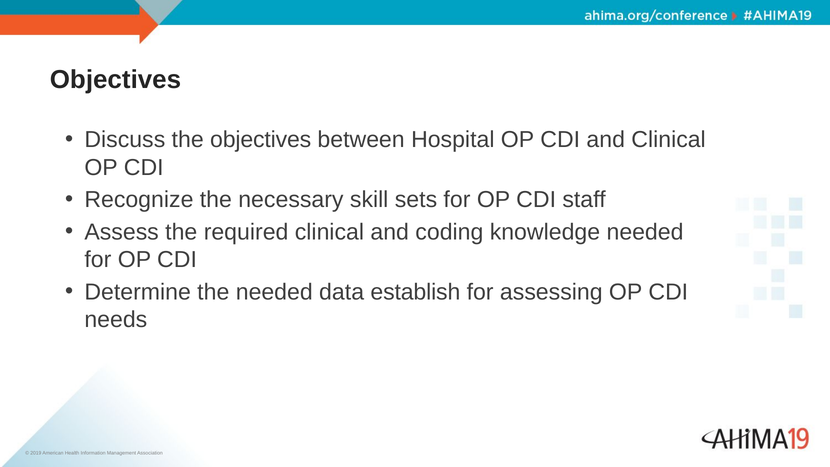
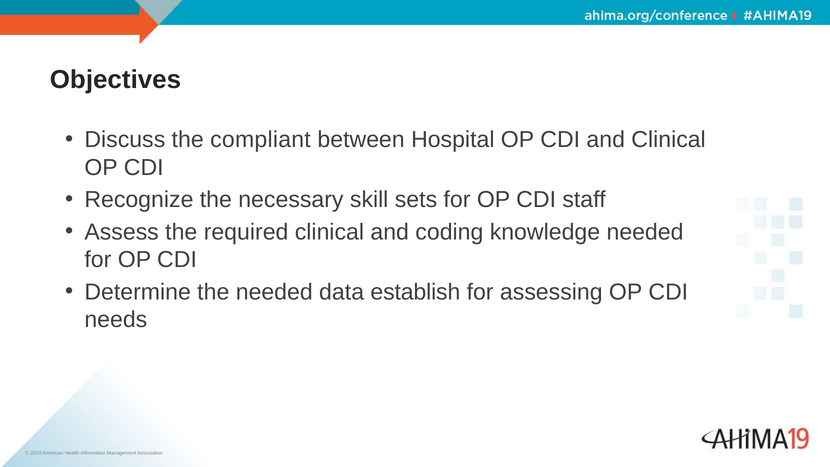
the objectives: objectives -> compliant (260, 140)
